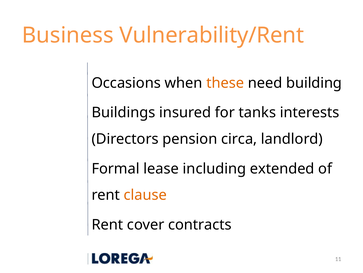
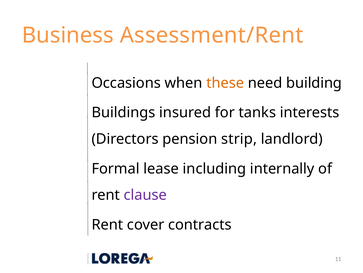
Vulnerability/Rent: Vulnerability/Rent -> Assessment/Rent (212, 35)
circa: circa -> strip (239, 139)
extended: extended -> internally (282, 168)
clause colour: orange -> purple (145, 195)
